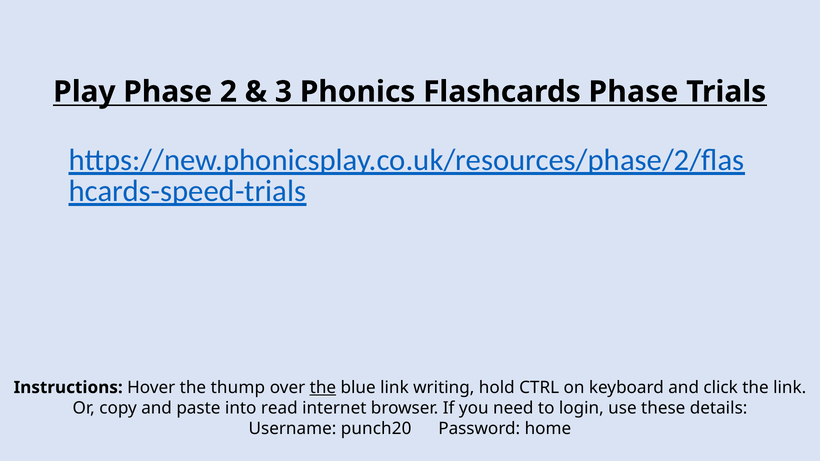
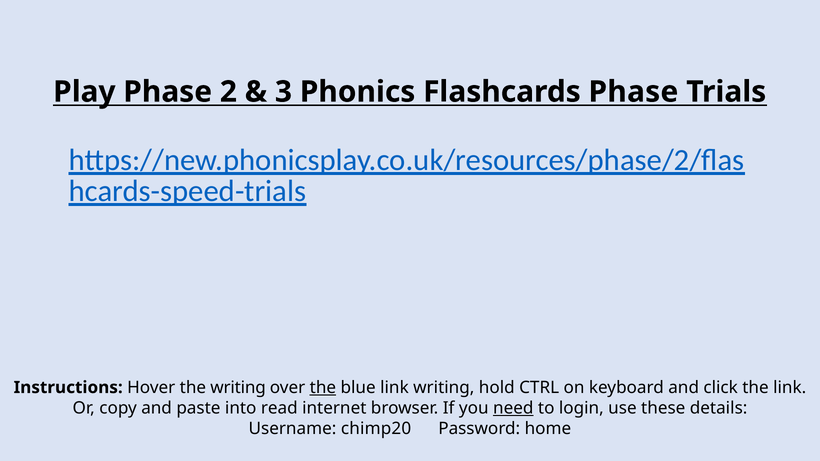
the thump: thump -> writing (238, 388)
need underline: none -> present (513, 408)
punch20: punch20 -> chimp20 (376, 429)
